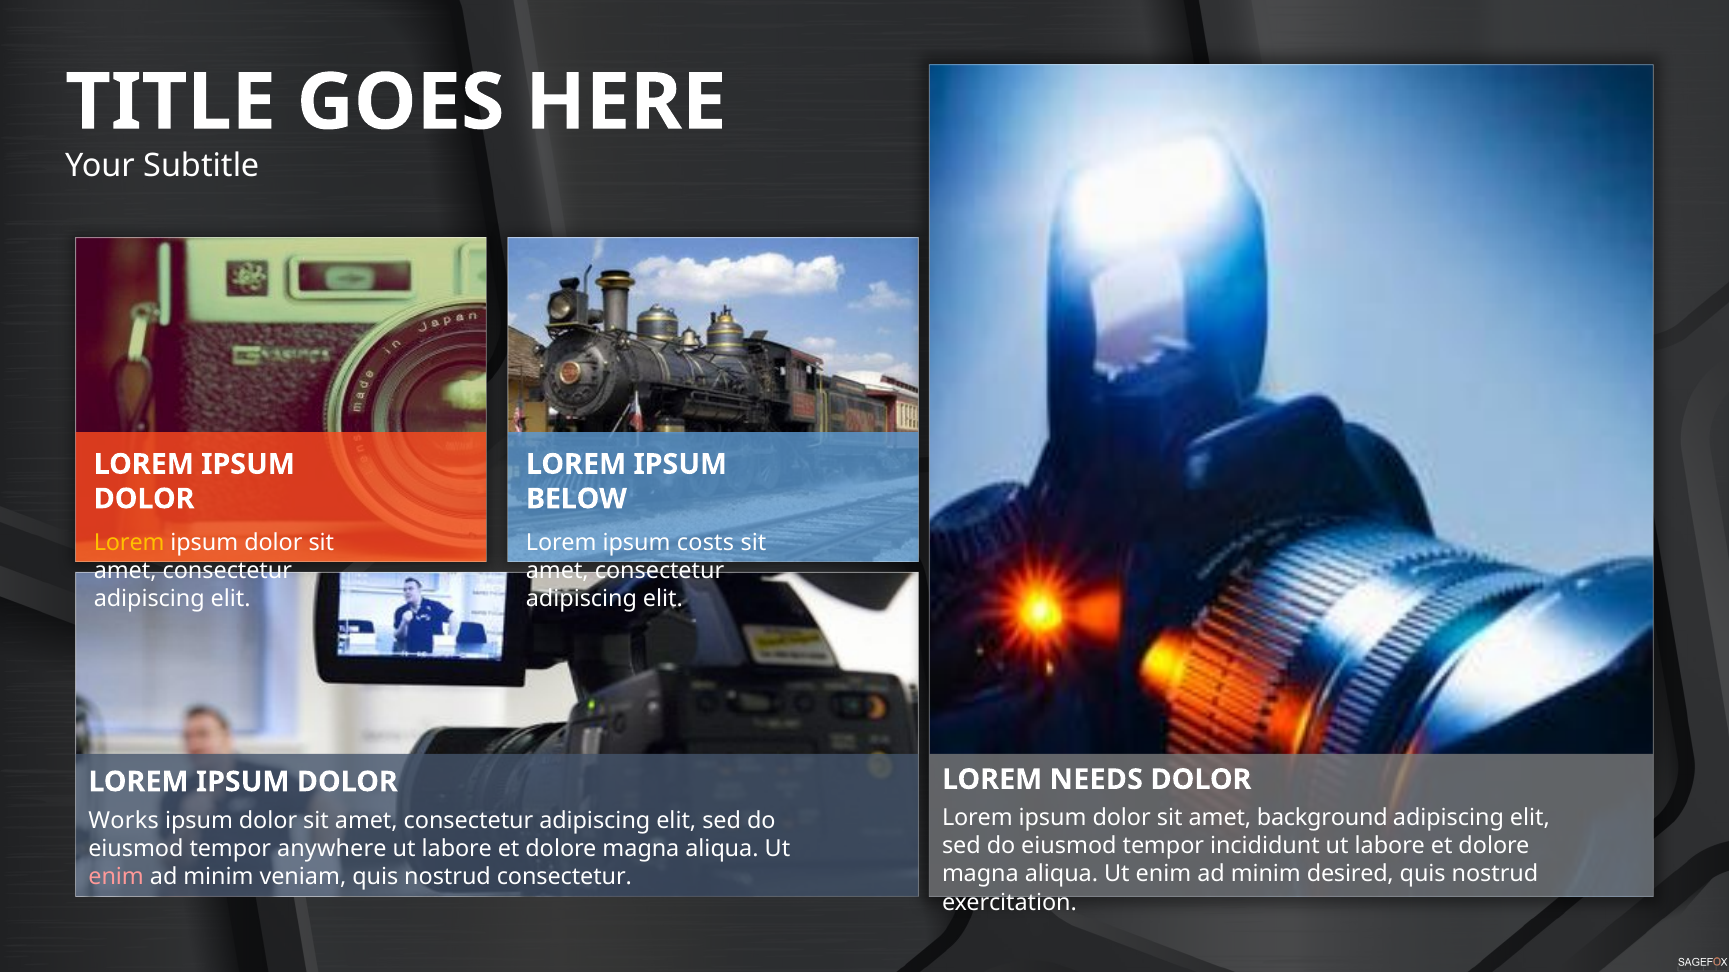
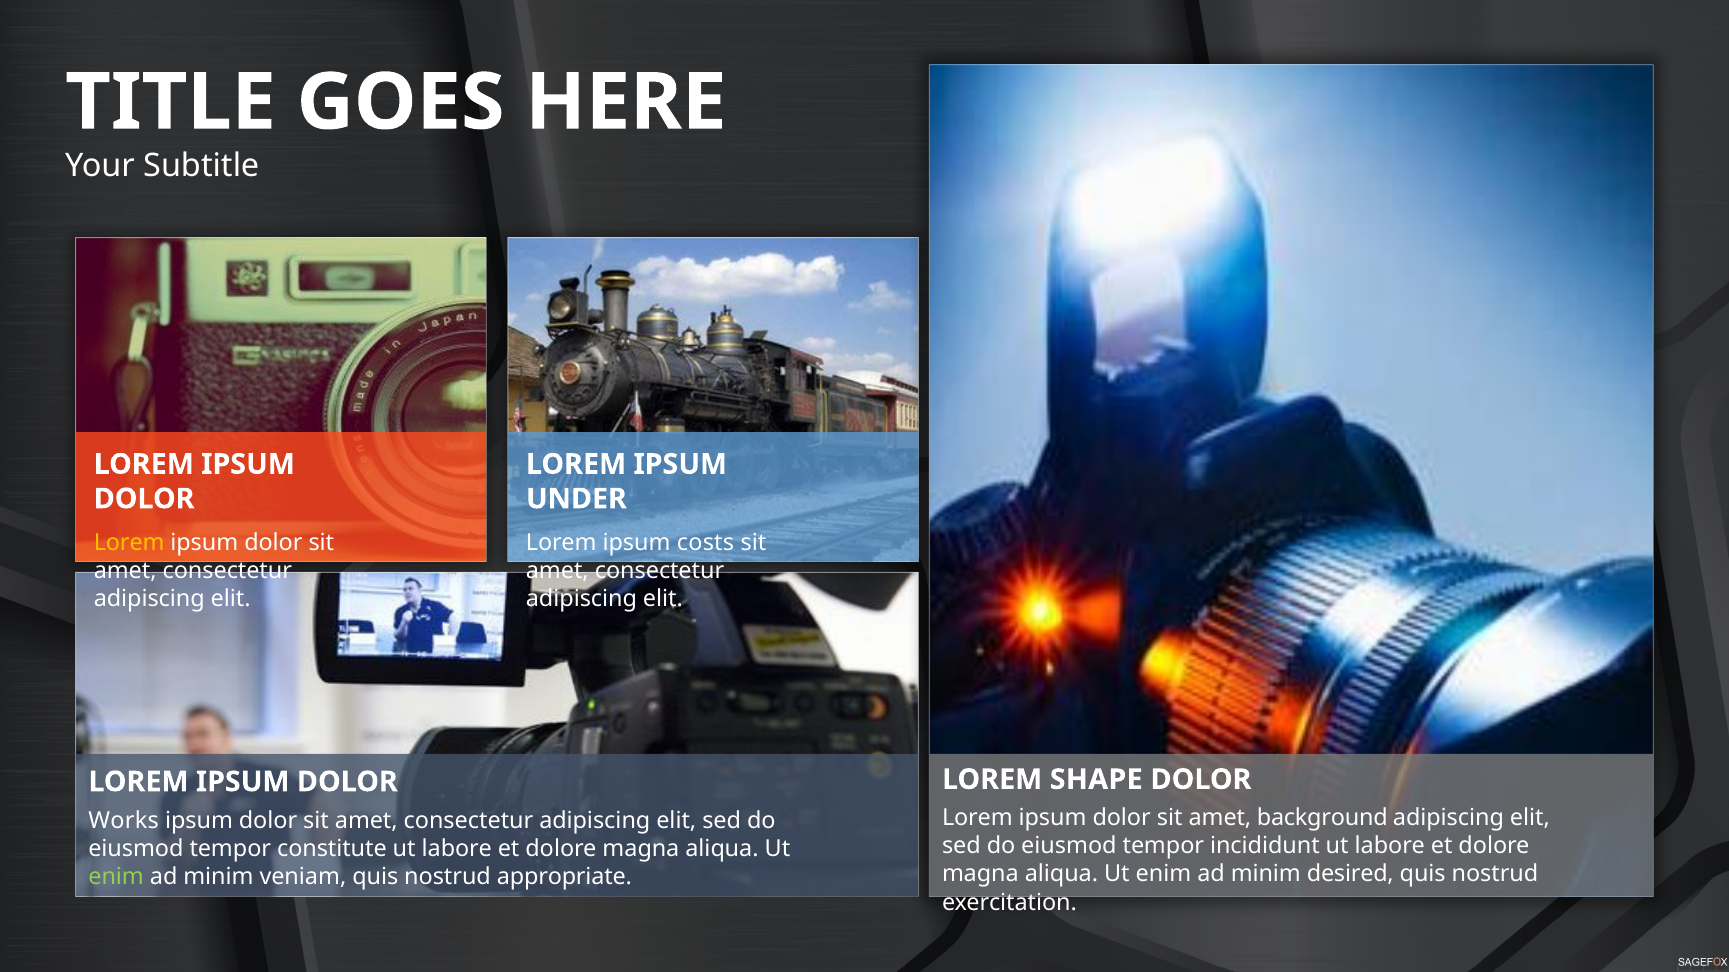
BELOW: BELOW -> UNDER (576, 499)
NEEDS: NEEDS -> SHAPE (1096, 780)
anywhere: anywhere -> constitute (332, 849)
enim colour: pink -> light green (116, 877)
nostrud consectetur: consectetur -> appropriate (564, 877)
